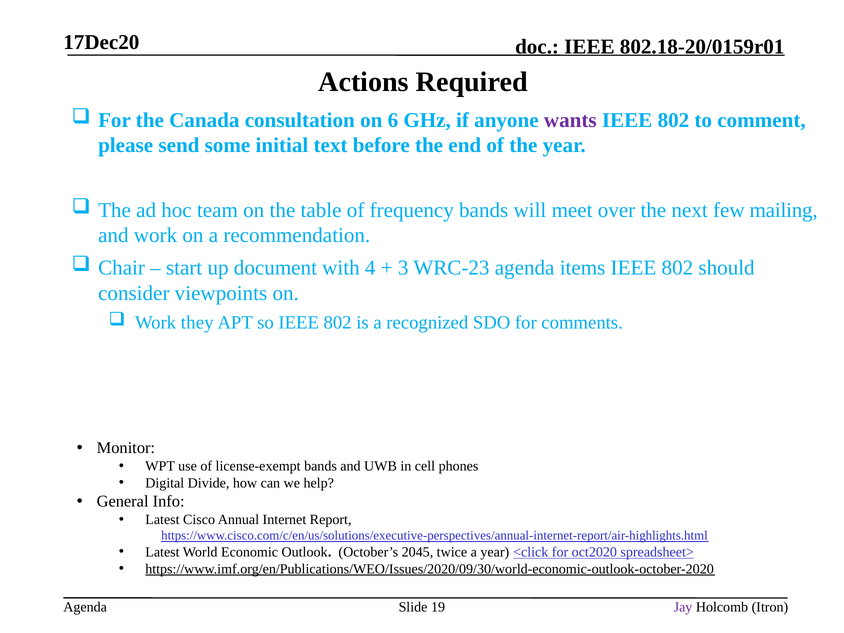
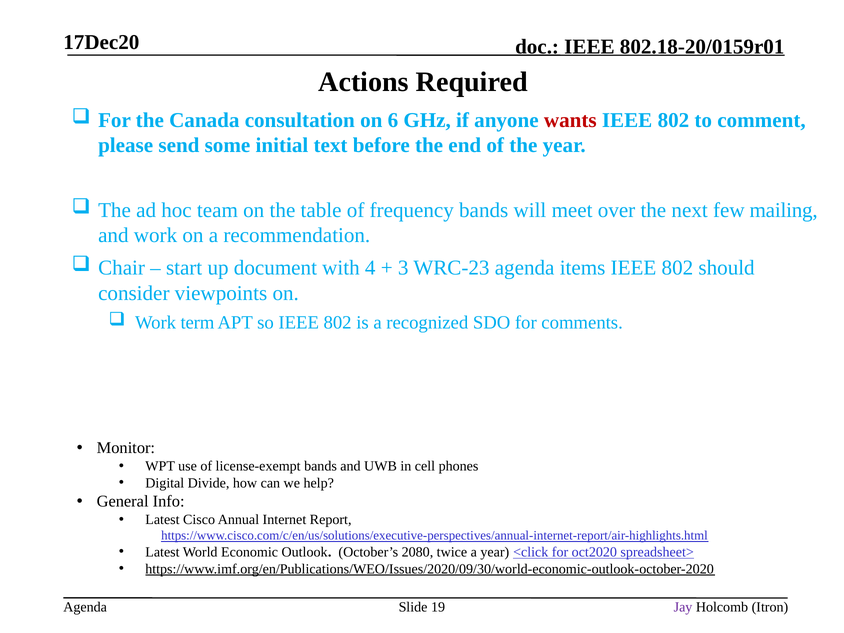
wants colour: purple -> red (570, 120)
they: they -> term (197, 323)
2045: 2045 -> 2080 (417, 552)
